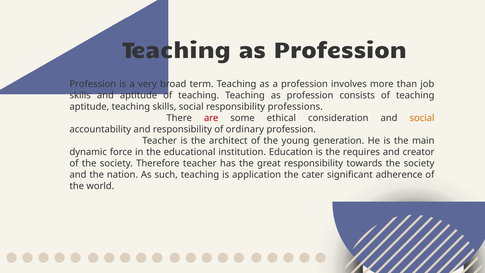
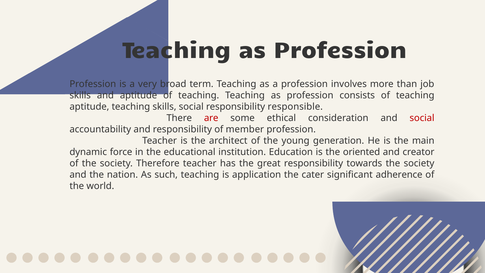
professions: professions -> responsible (295, 107)
social colour: orange -> red (422, 118)
ordinary: ordinary -> member (245, 129)
requires: requires -> oriented (362, 152)
